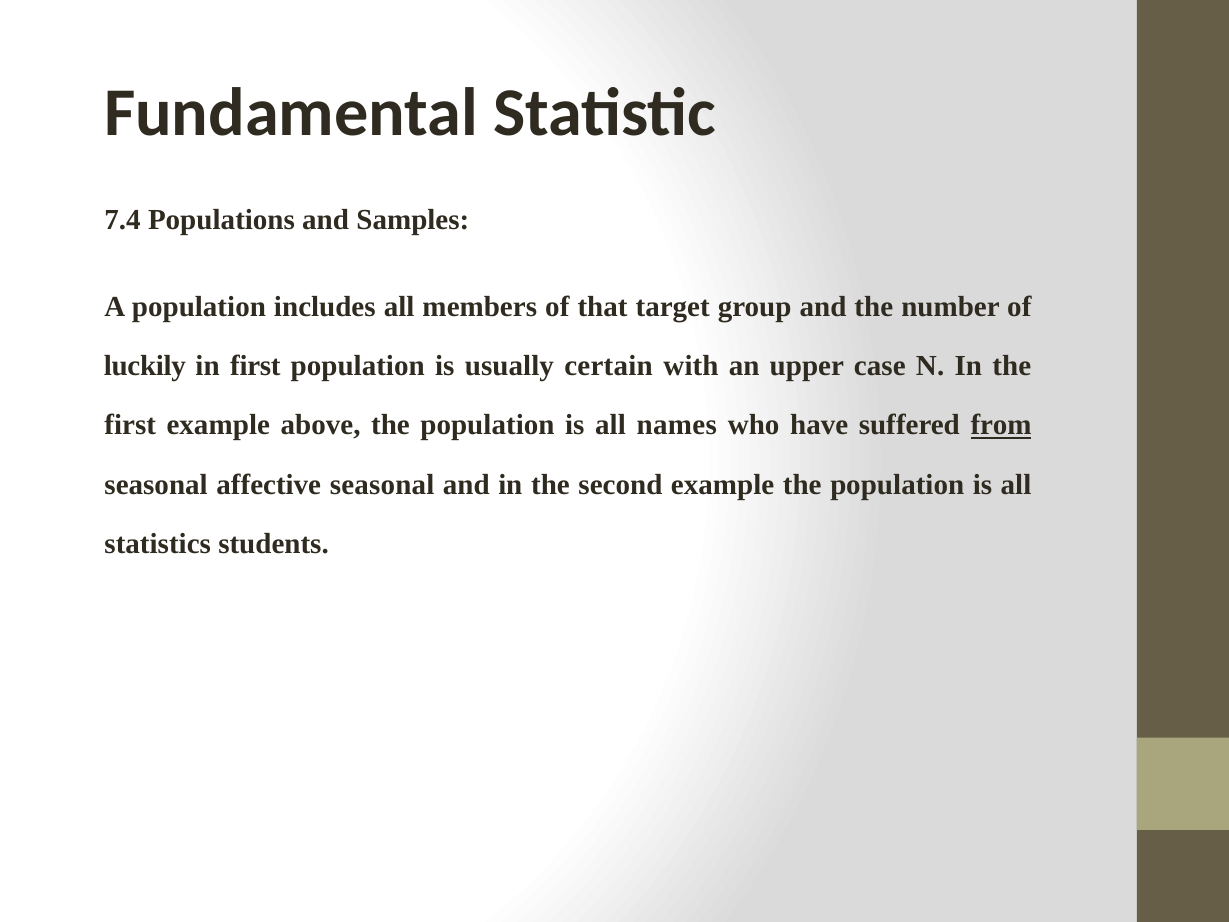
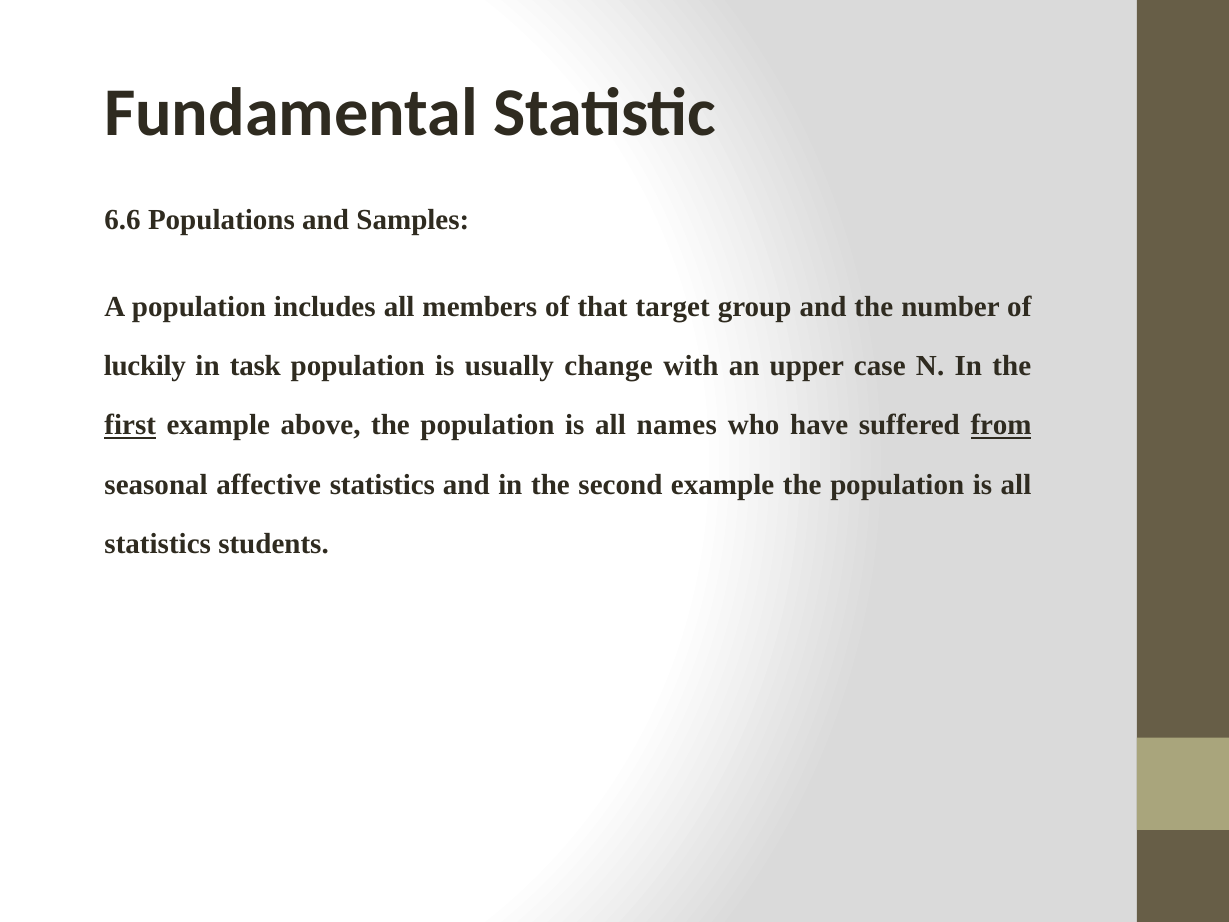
7.4: 7.4 -> 6.6 (123, 220)
in first: first -> task (255, 366)
certain: certain -> change (609, 366)
first underline: none -> present (130, 425)
affective seasonal: seasonal -> statistics (382, 484)
